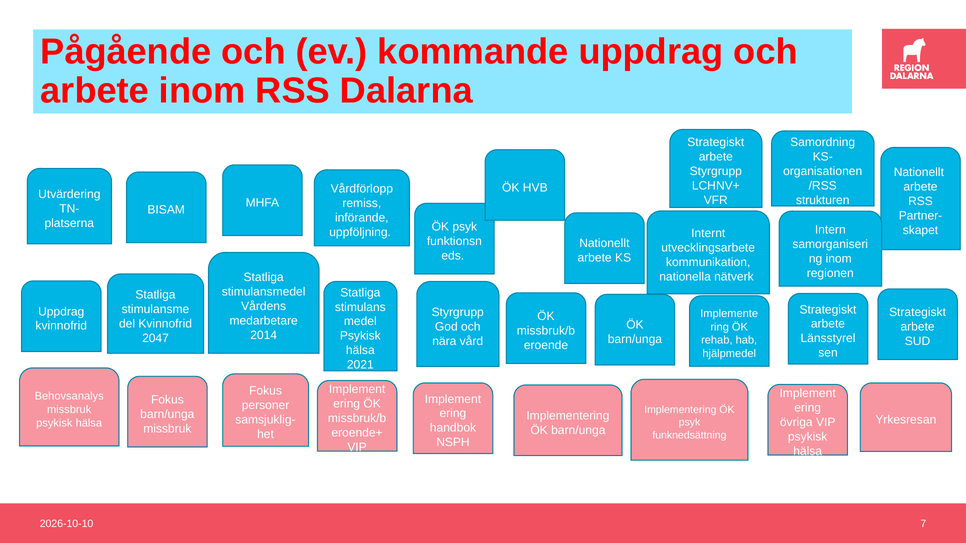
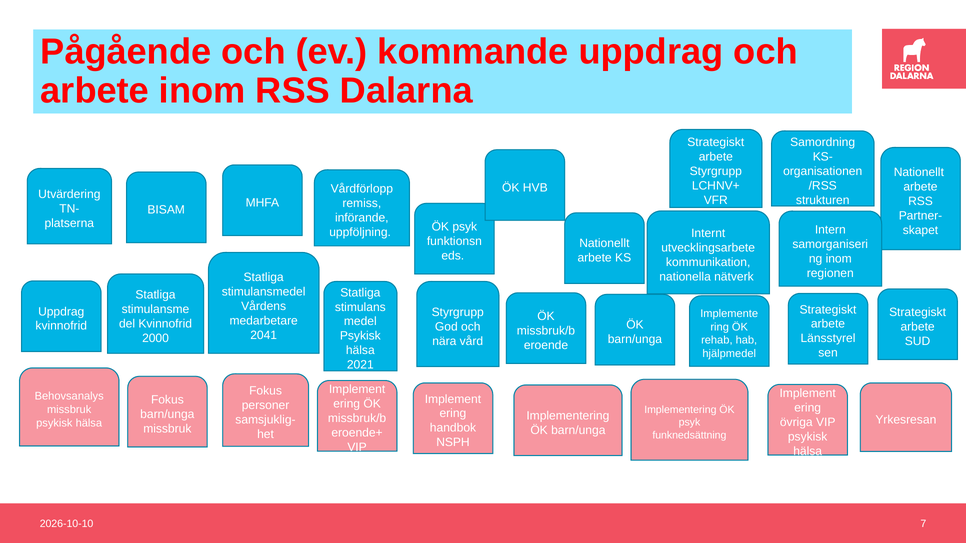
2014: 2014 -> 2041 (264, 335)
2047: 2047 -> 2000 (156, 338)
